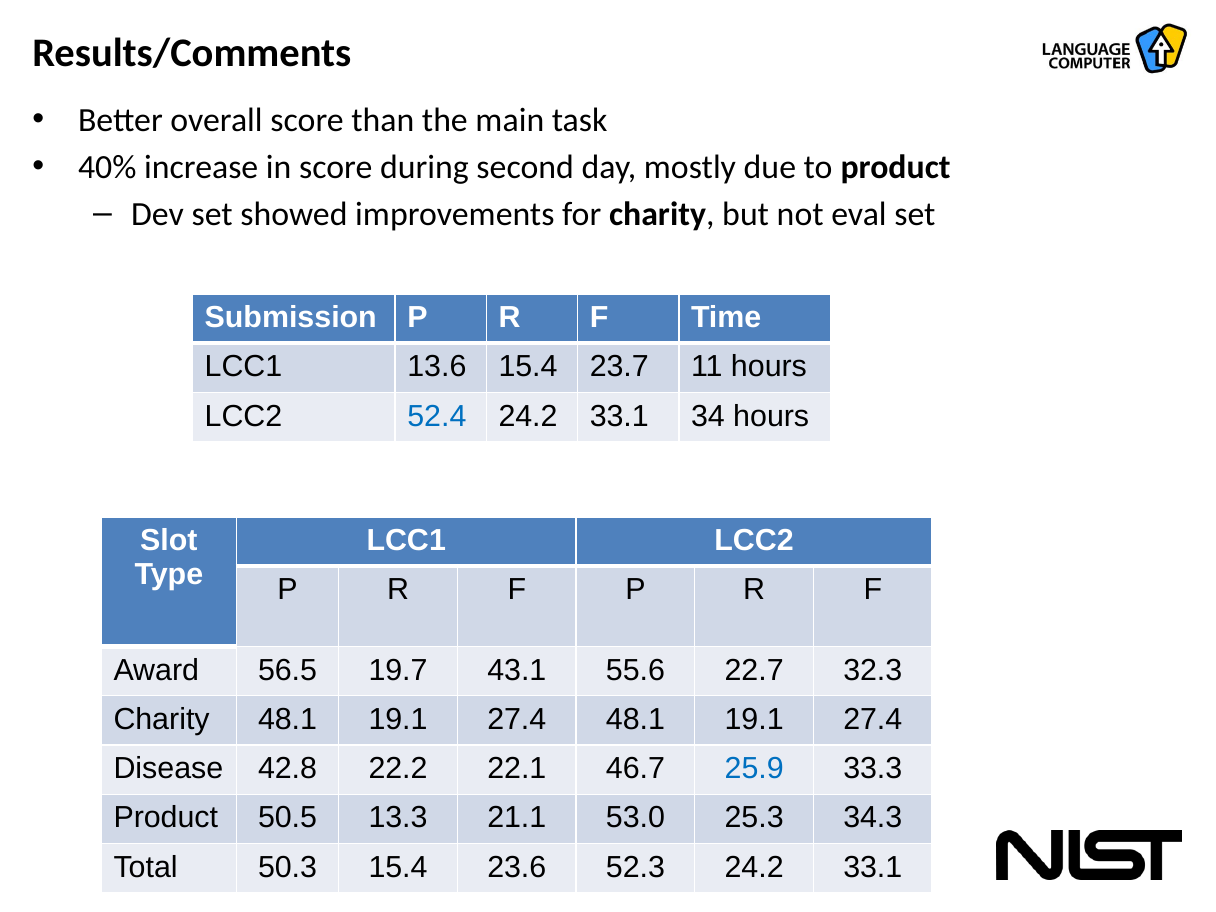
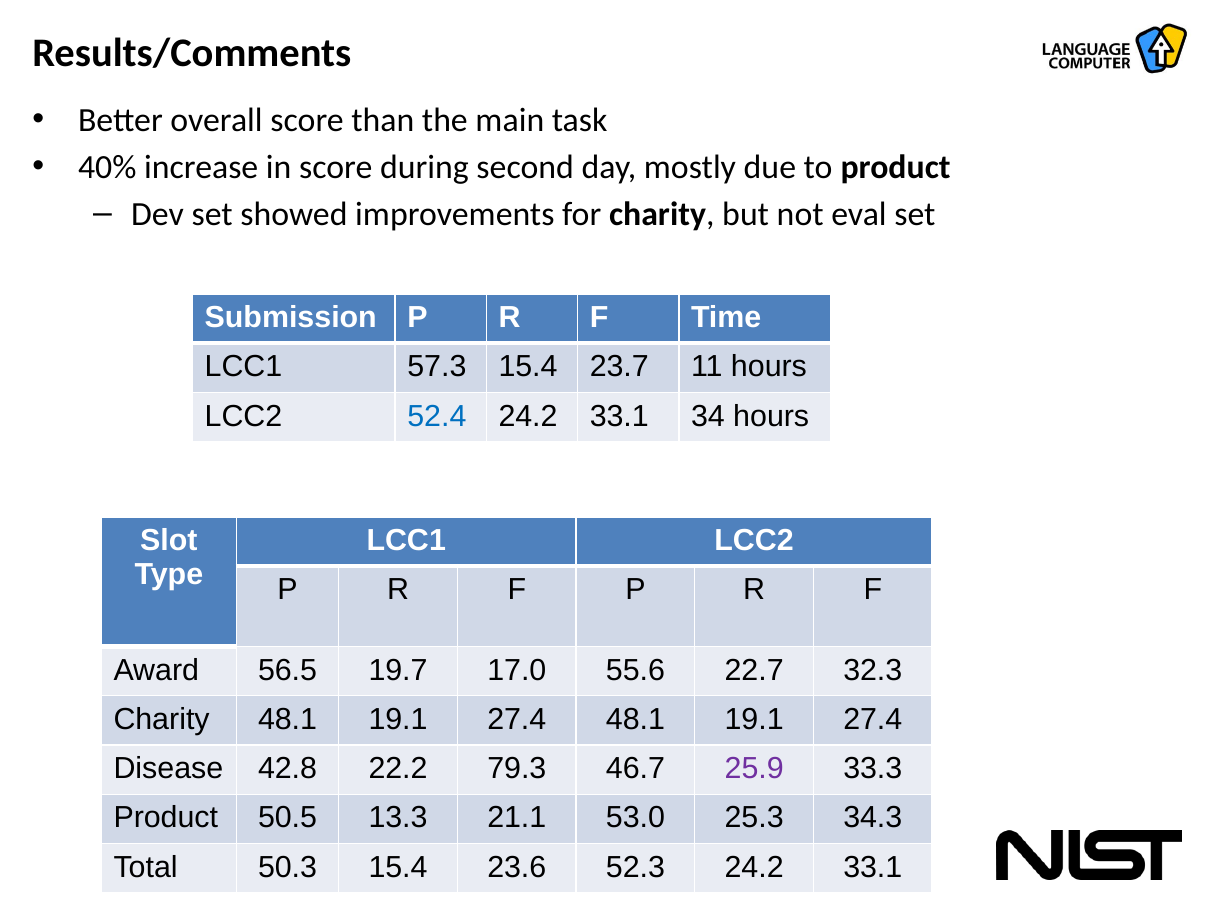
13.6: 13.6 -> 57.3 (437, 367)
43.1: 43.1 -> 17.0 (517, 670)
22.1: 22.1 -> 79.3 (517, 769)
25.9 colour: blue -> purple (754, 769)
